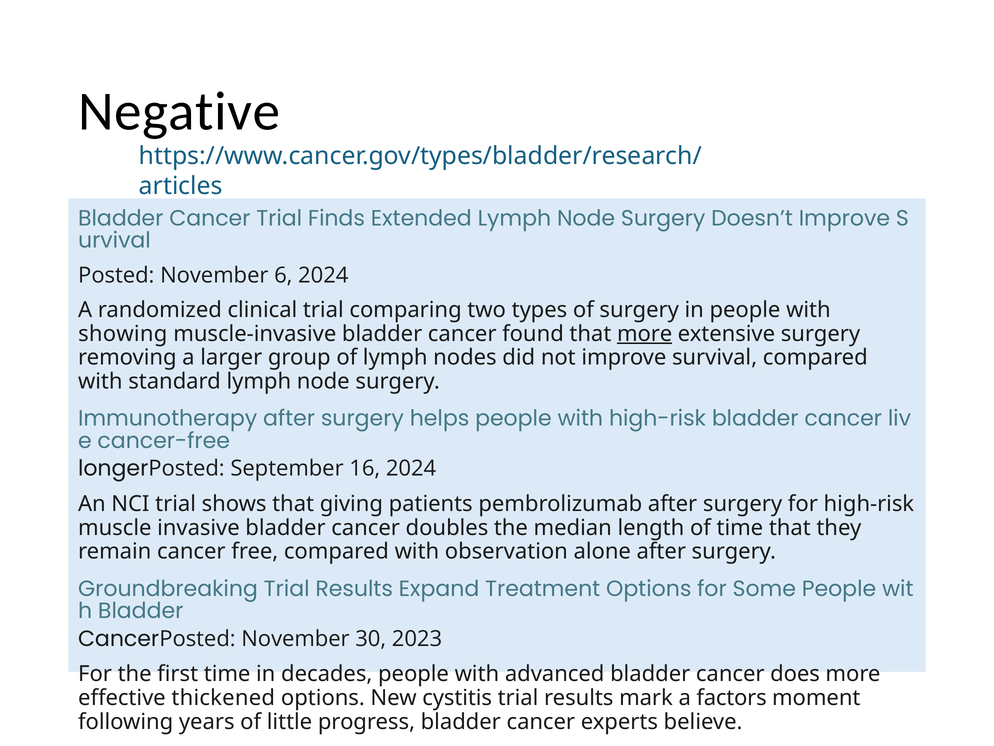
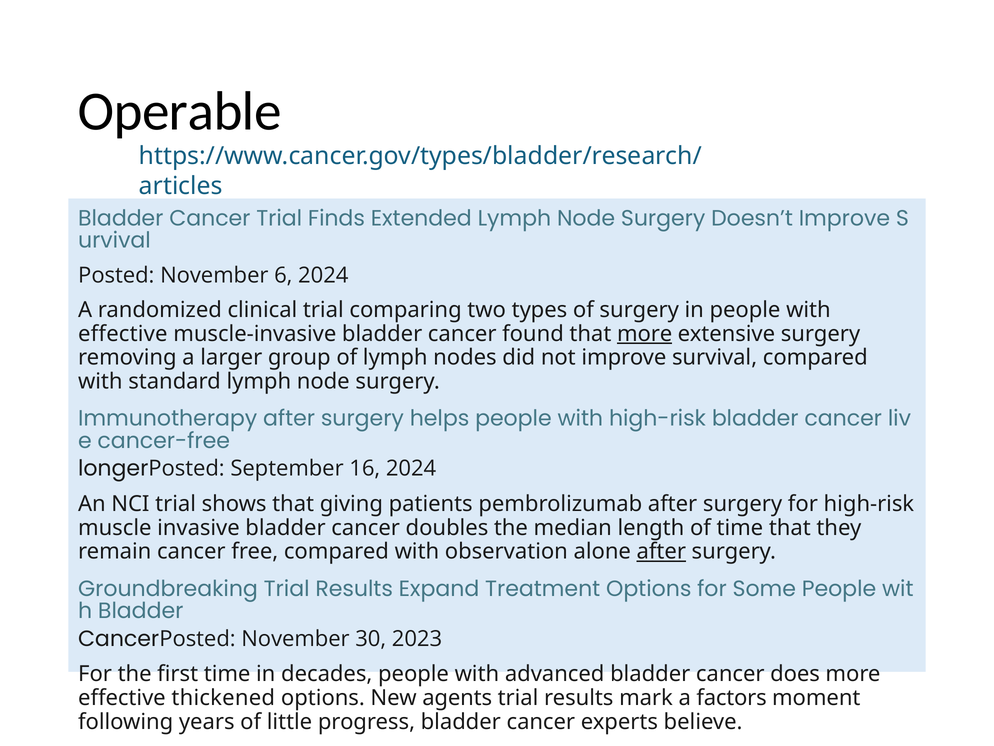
Negative: Negative -> Operable (180, 111)
showing: showing -> effective (123, 333)
after underline: none -> present (661, 551)
cystitis: cystitis -> agents (457, 698)
